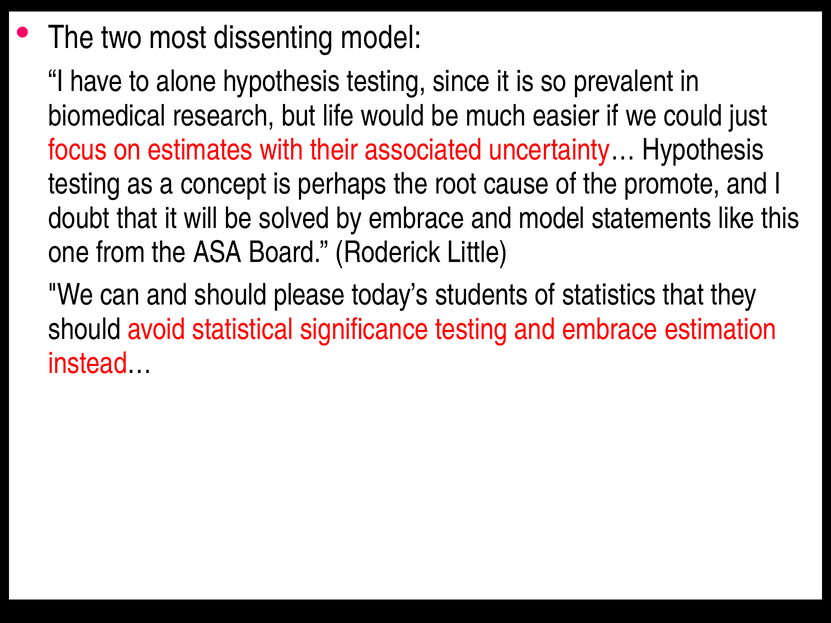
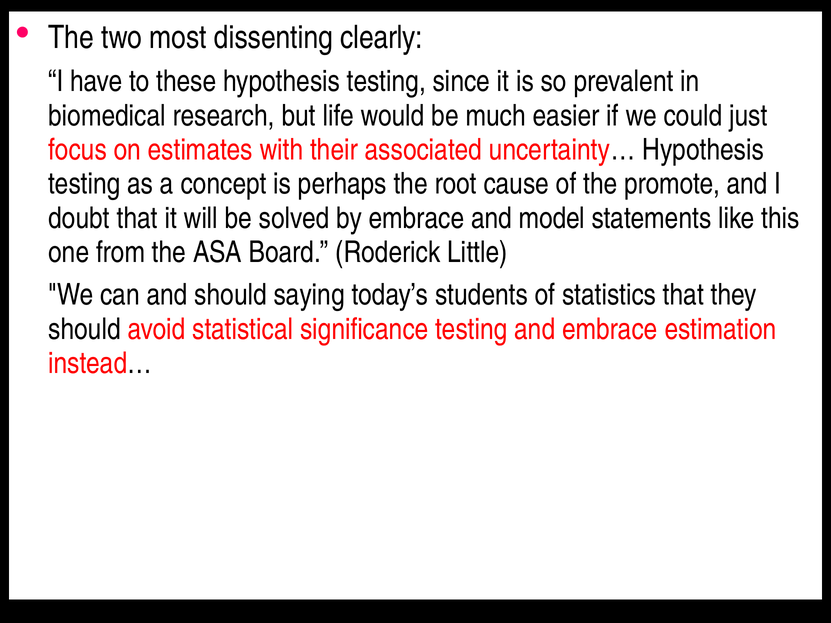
dissenting model: model -> clearly (381, 38)
alone: alone -> these (186, 81)
please: please -> saying (309, 295)
